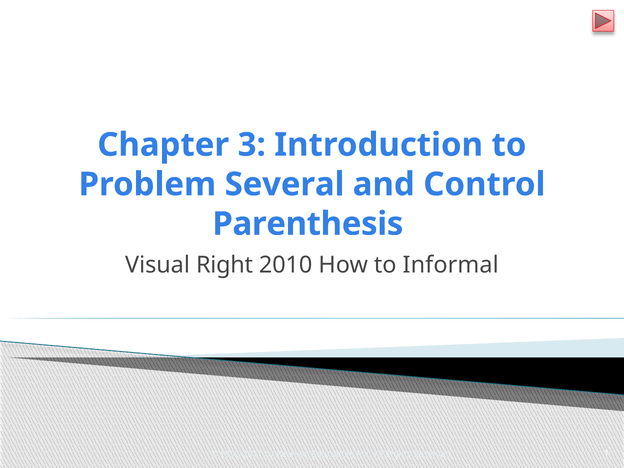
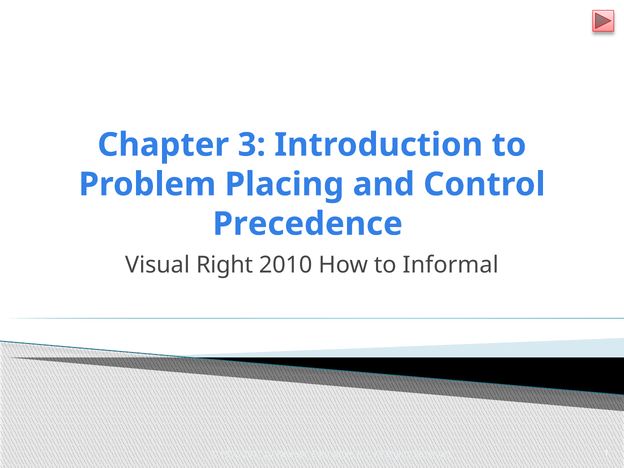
Several: Several -> Placing (284, 184)
Parenthesis: Parenthesis -> Precedence (308, 224)
